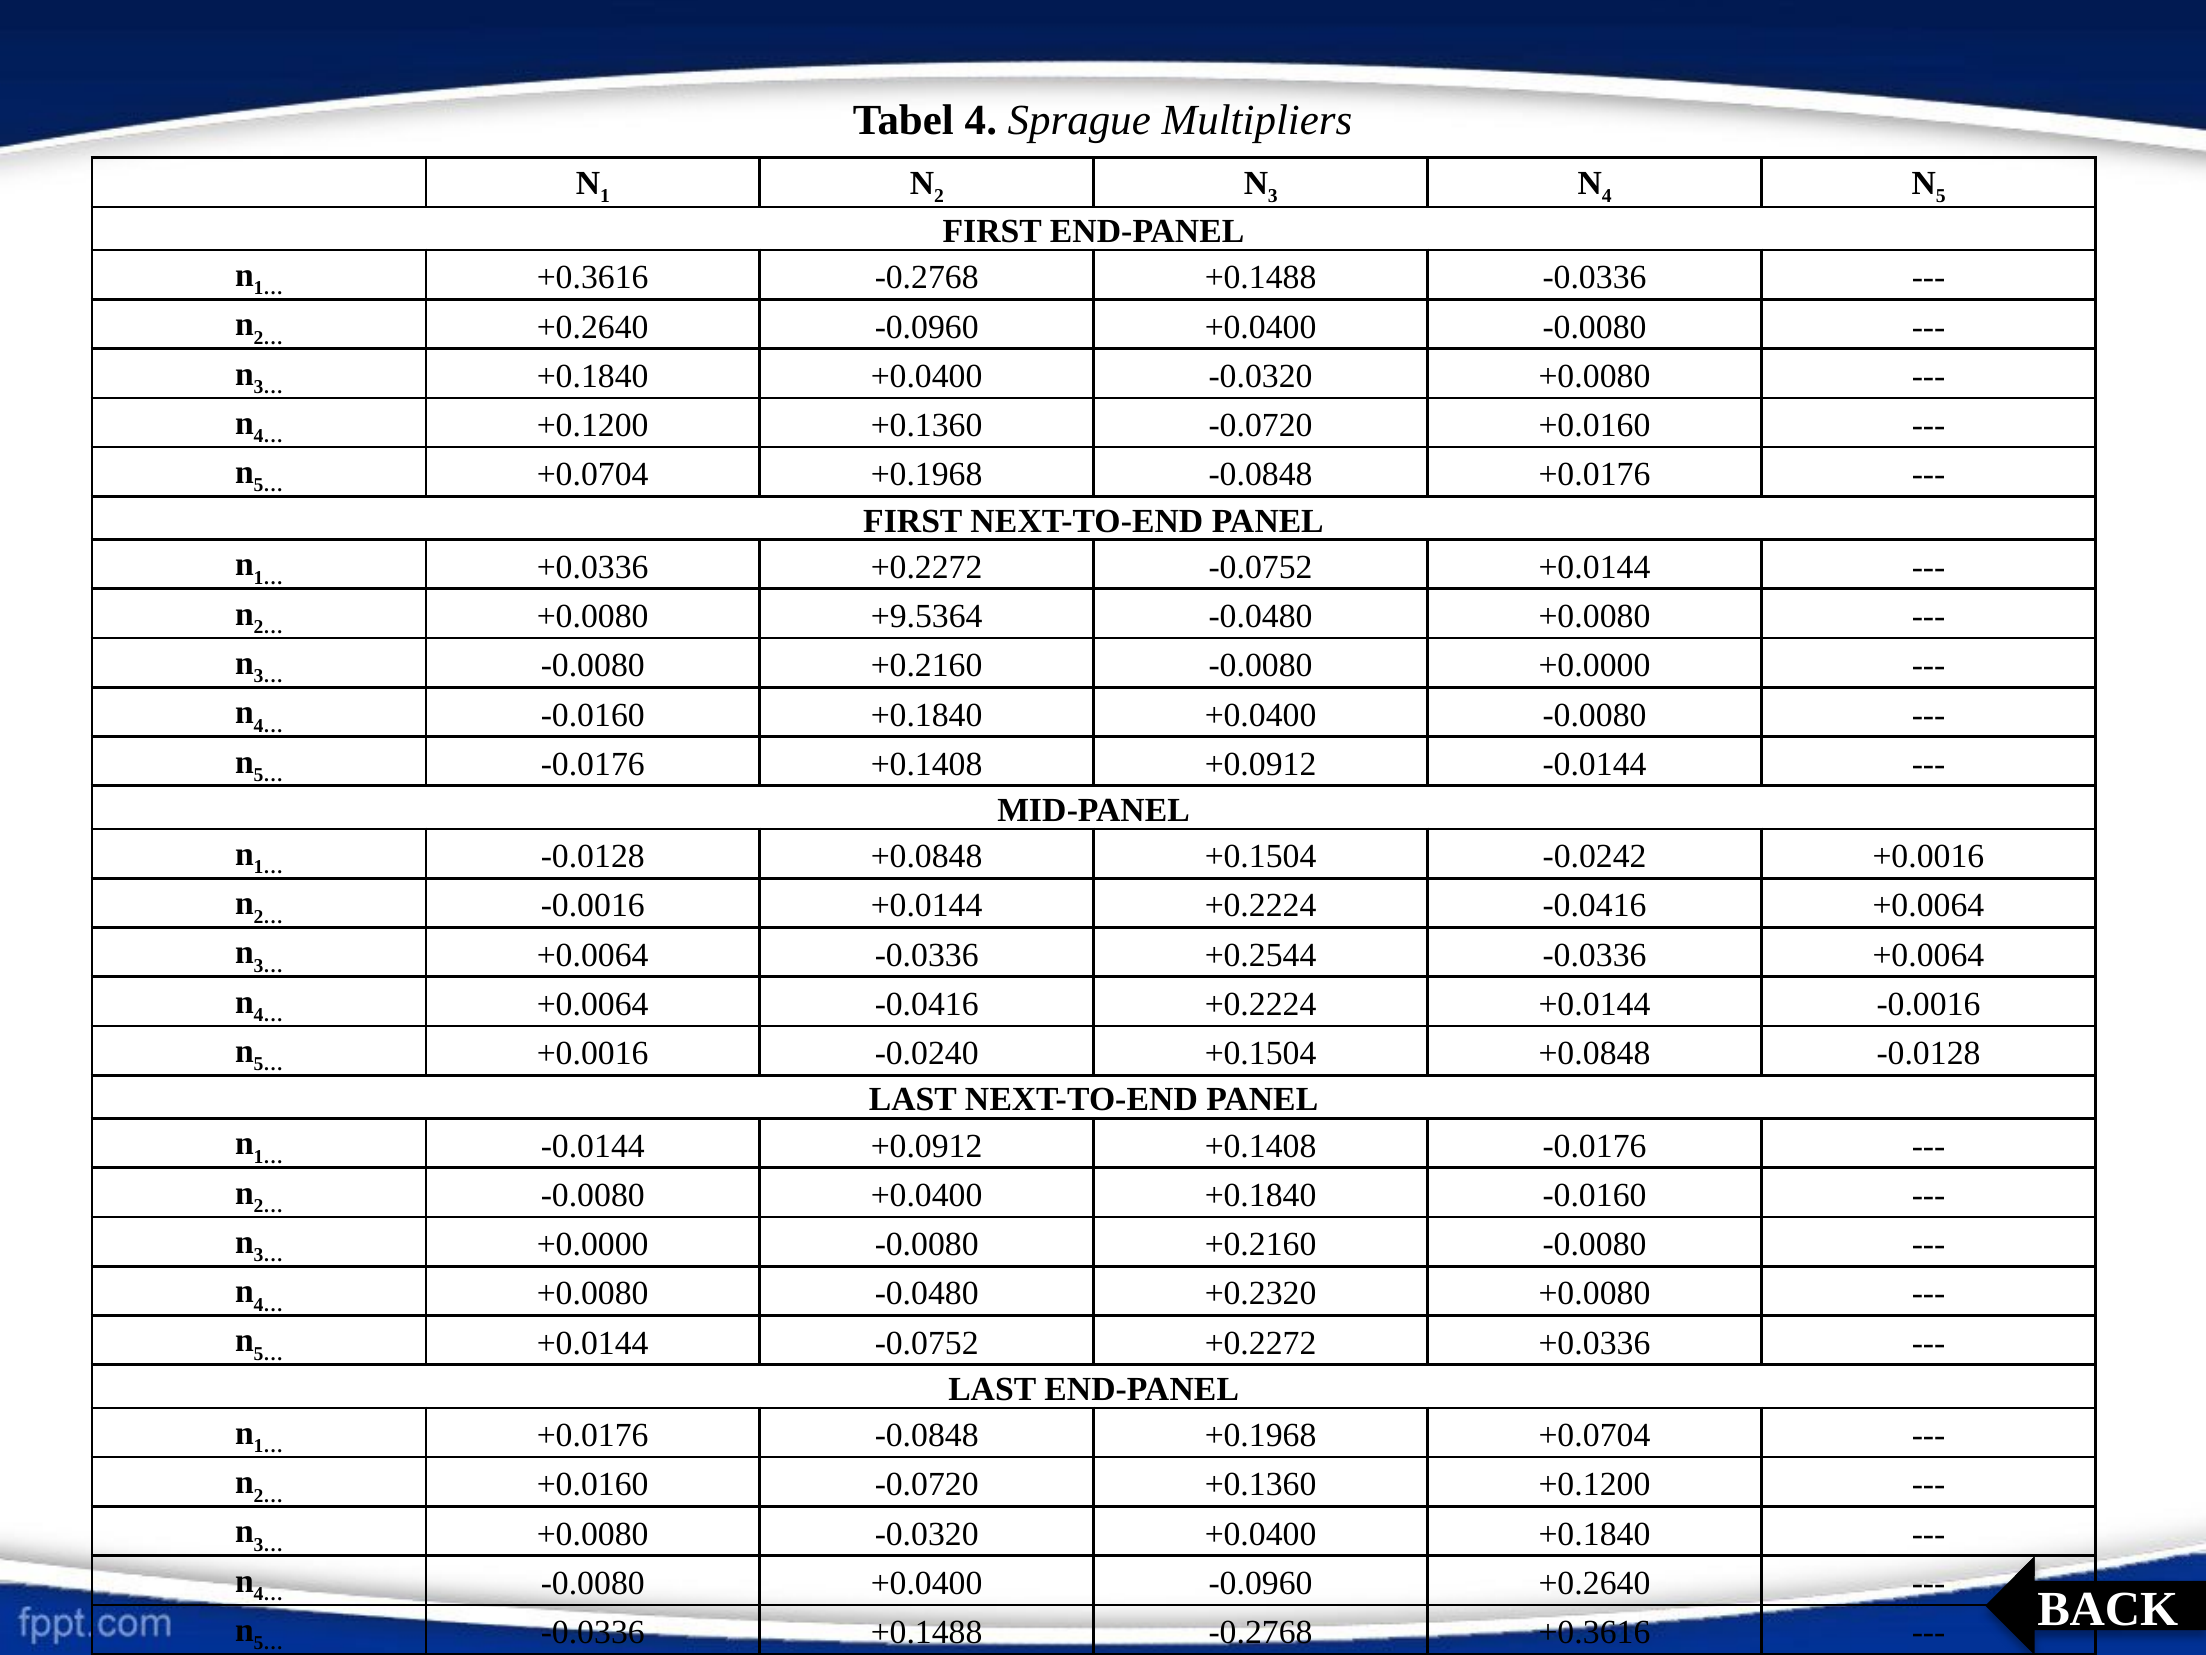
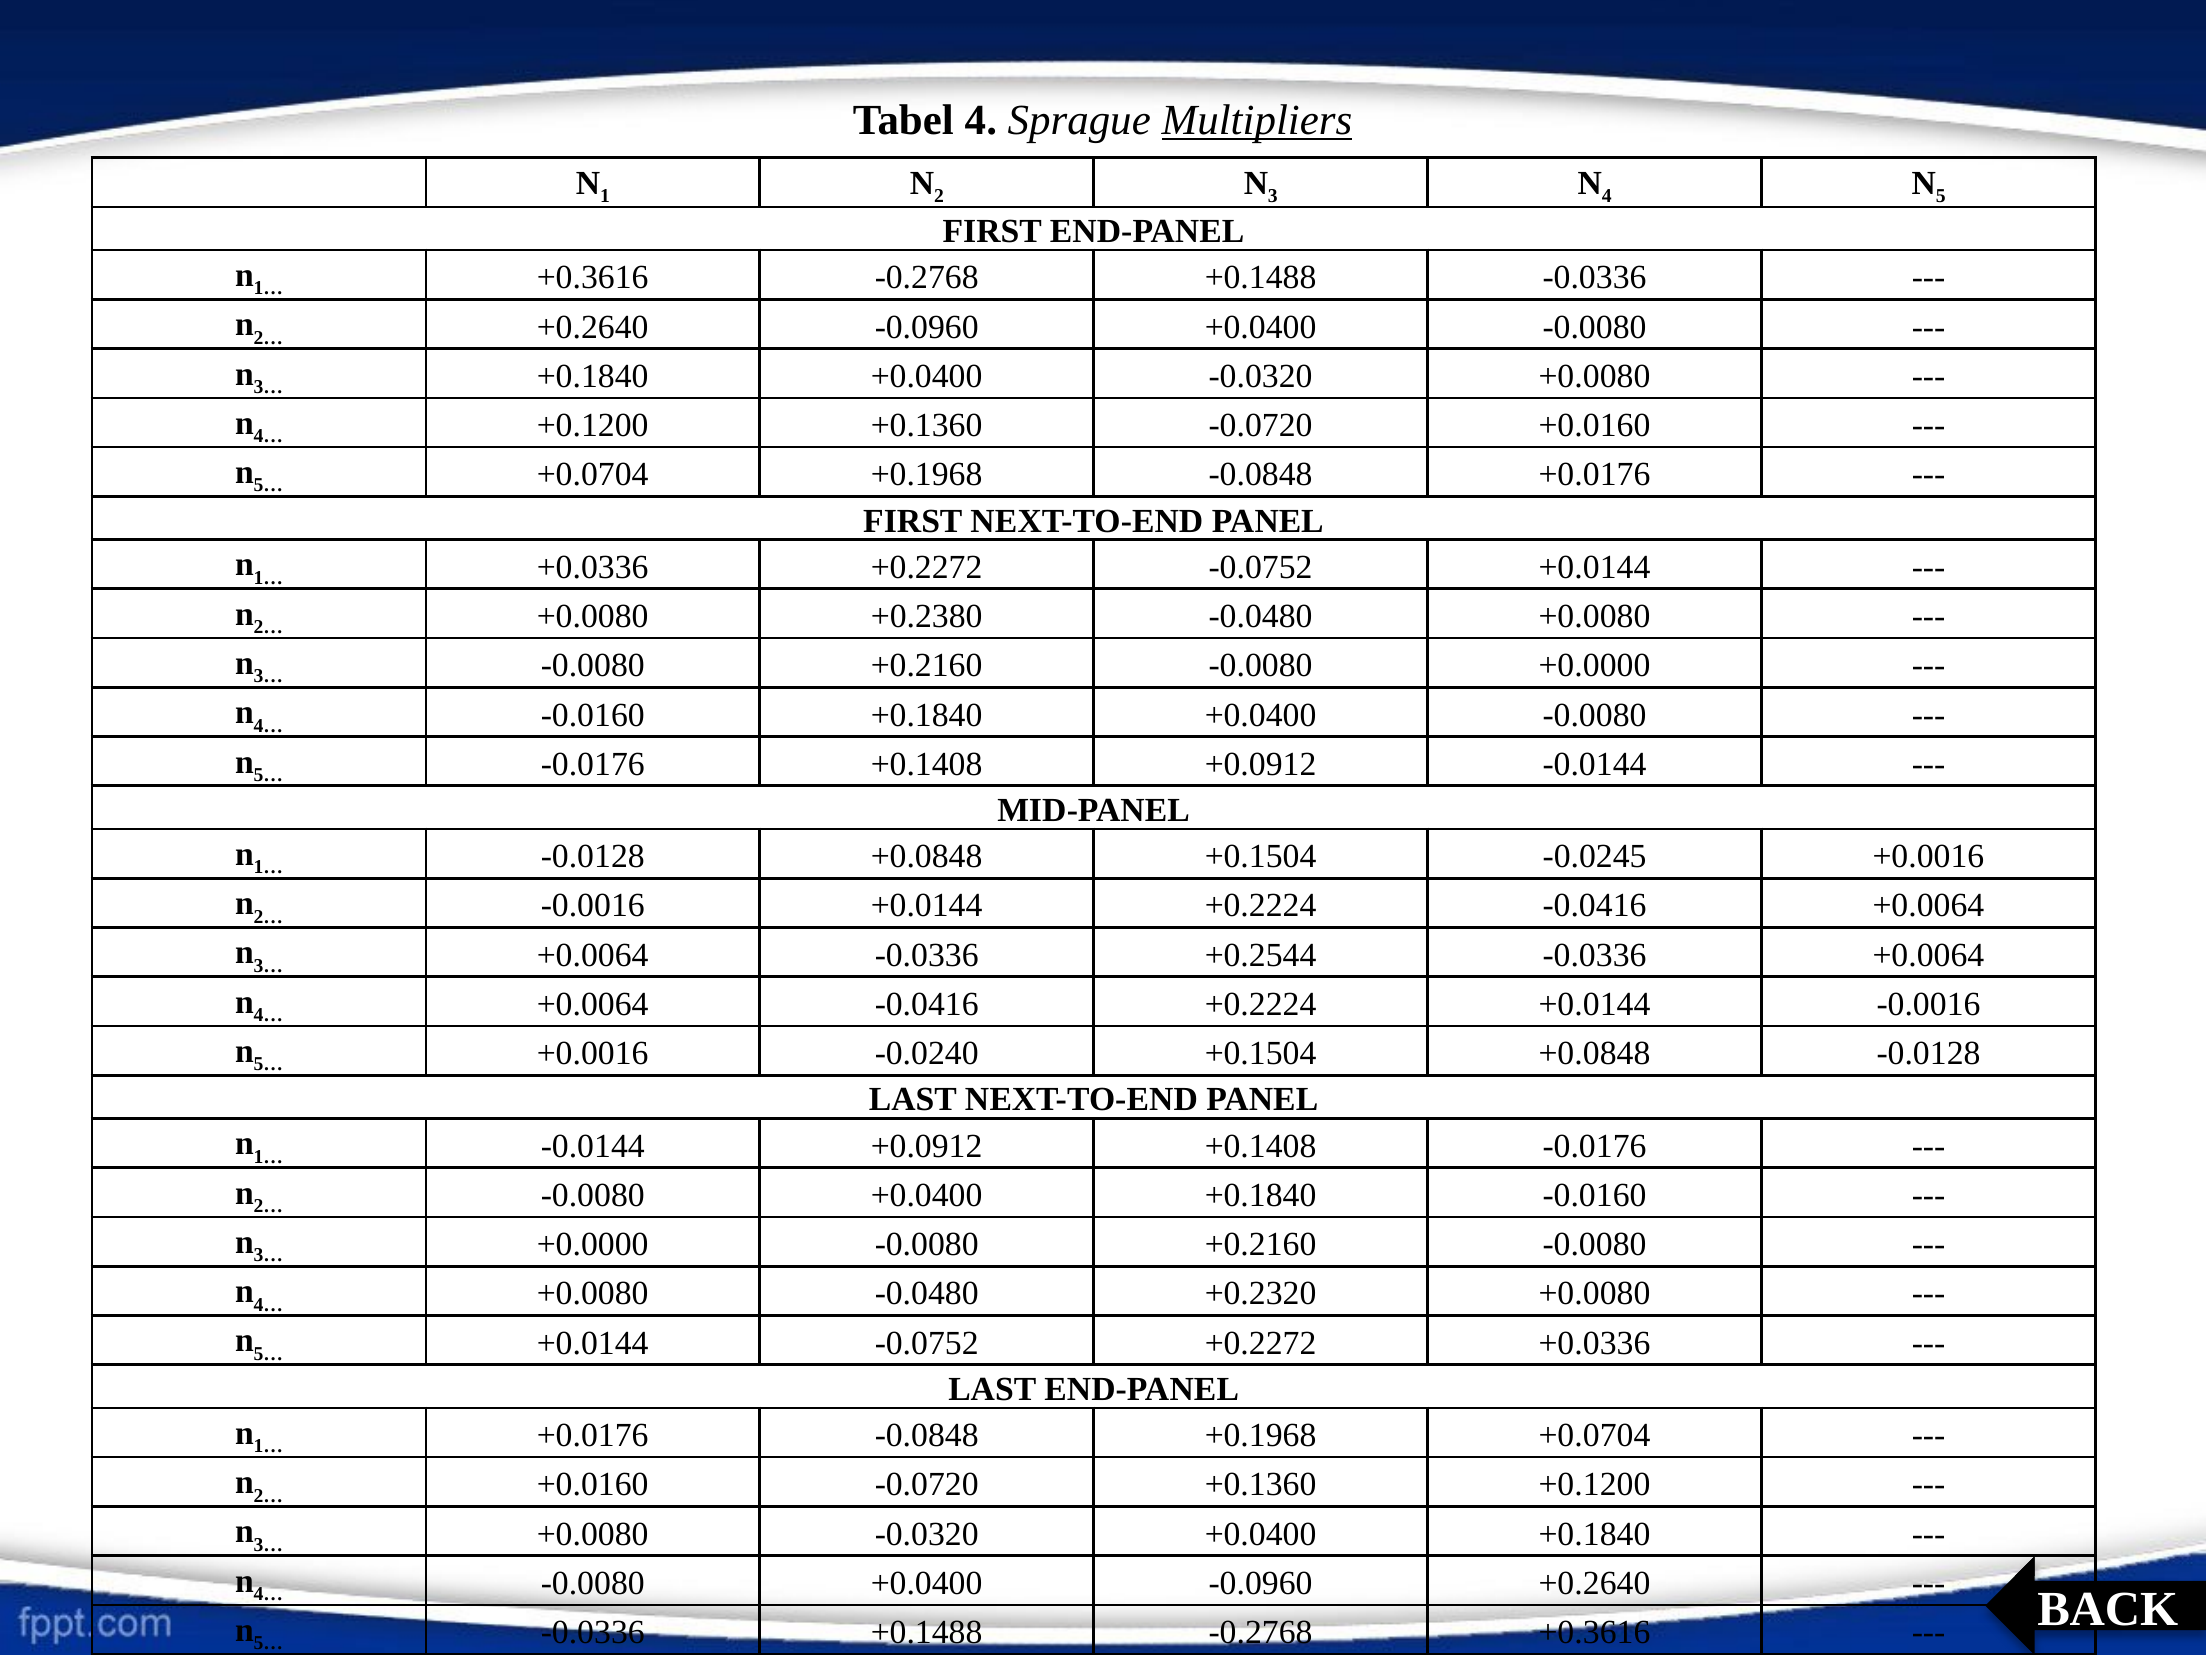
Multipliers underline: none -> present (1257, 121)
+9.5364: +9.5364 -> +0.2380 (927, 616)
-0.0242: -0.0242 -> -0.0245 (1595, 856)
